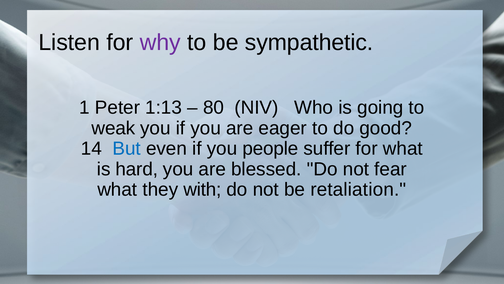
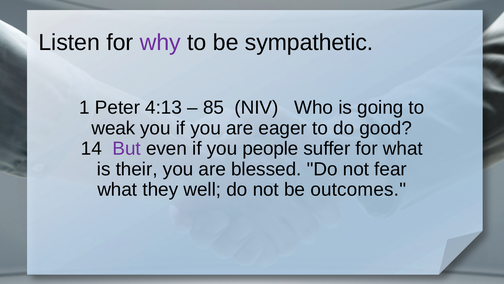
1:13: 1:13 -> 4:13 (164, 108)
80: 80 -> 85 (214, 108)
But colour: blue -> purple (127, 148)
hard: hard -> their (137, 169)
with: with -> well (202, 189)
retaliation: retaliation -> outcomes (358, 189)
